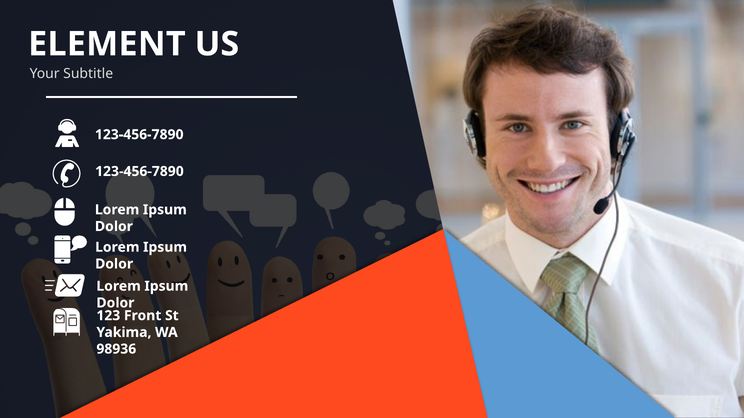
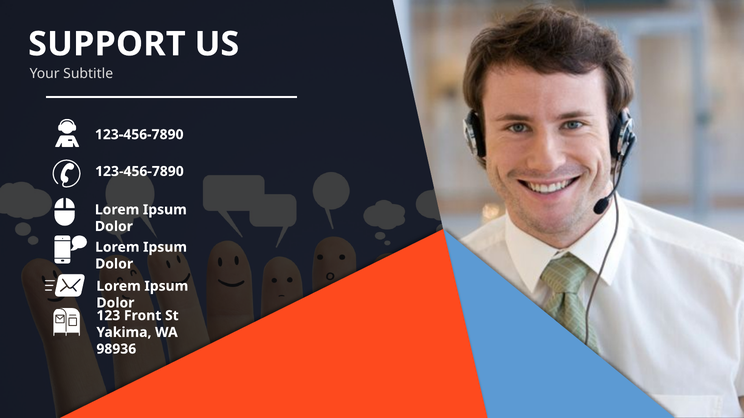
ELEMENT: ELEMENT -> SUPPORT (107, 44)
